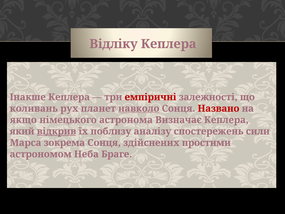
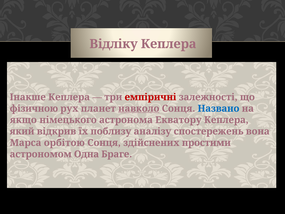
коливань: коливань -> фізичною (34, 108)
Названо colour: red -> blue (218, 108)
Визначає: Визначає -> Екватору (178, 120)
відкрив underline: present -> none (56, 131)
сили: сили -> вона (258, 131)
зокрема: зокрема -> орбітою (64, 143)
Неба: Неба -> Одна (86, 154)
